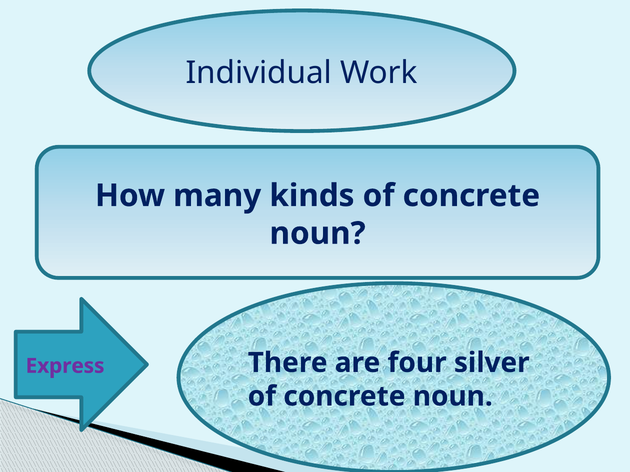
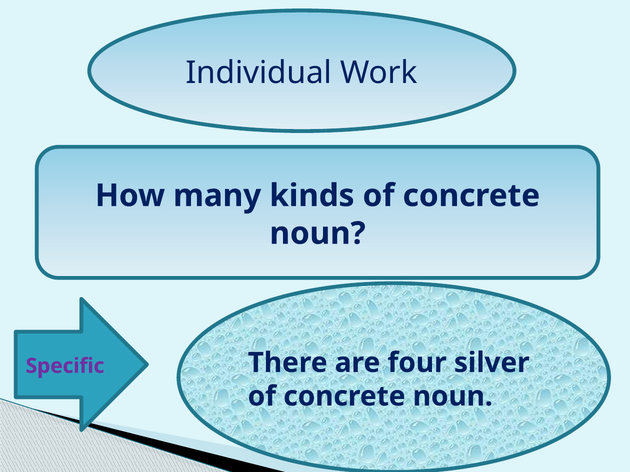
Express: Express -> Specific (65, 366)
